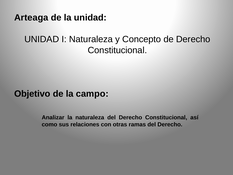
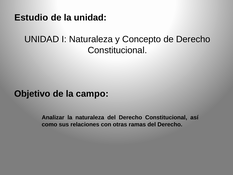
Arteaga: Arteaga -> Estudio (31, 18)
